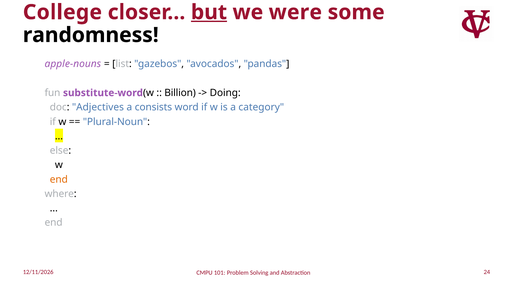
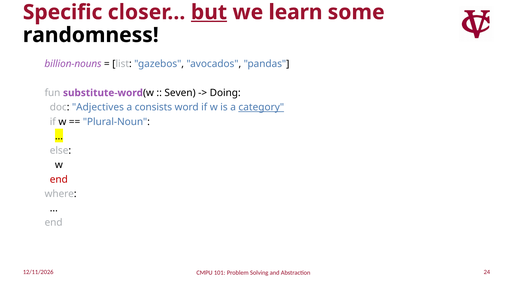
College: College -> Specific (63, 12)
were: were -> learn (296, 12)
apple-nouns: apple-nouns -> billion-nouns (73, 64)
Billion: Billion -> Seven (180, 93)
category underline: none -> present (261, 107)
end colour: orange -> red (59, 180)
